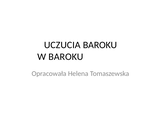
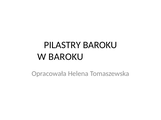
UCZUCIA: UCZUCIA -> PILASTRY (62, 45)
